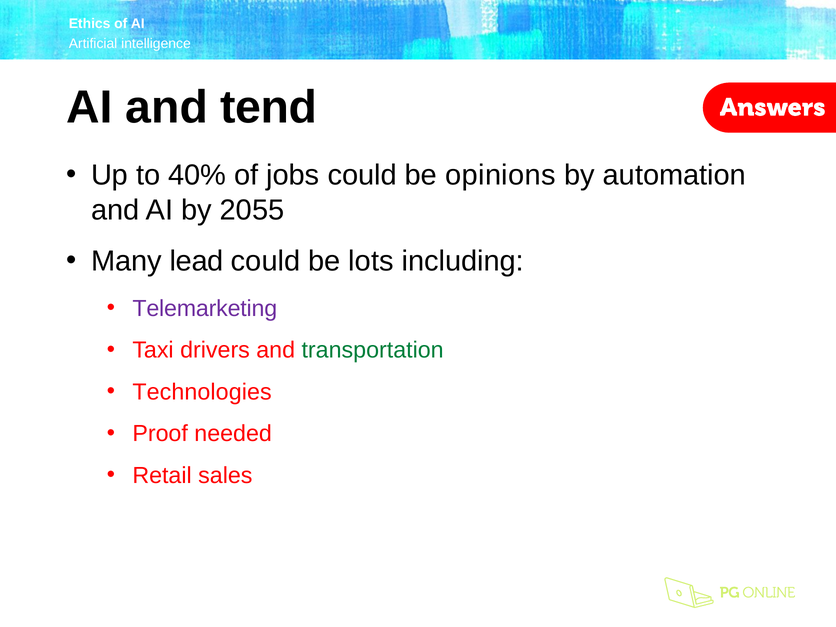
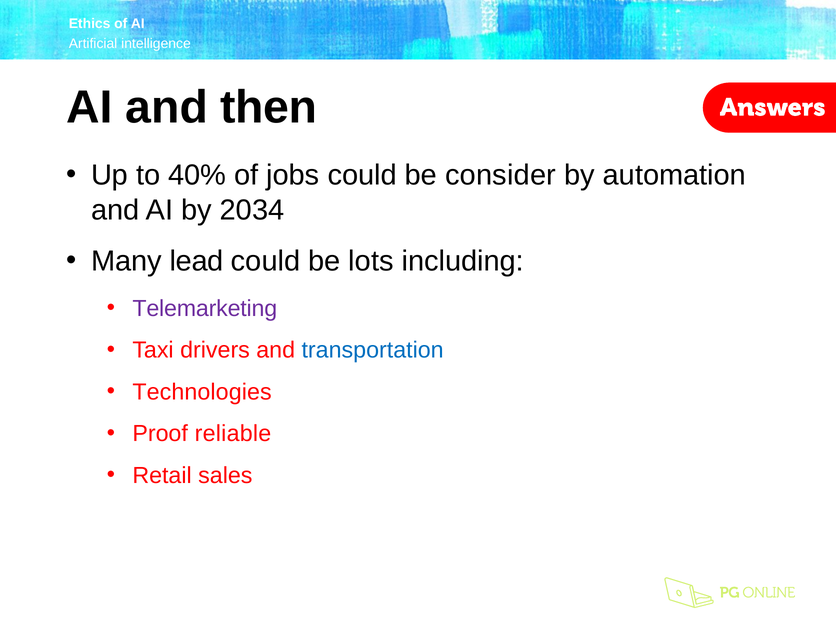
tend: tend -> then (269, 108)
opinions: opinions -> consider (501, 175)
2055: 2055 -> 2034 (252, 210)
transportation colour: green -> blue (373, 350)
needed: needed -> reliable (233, 434)
